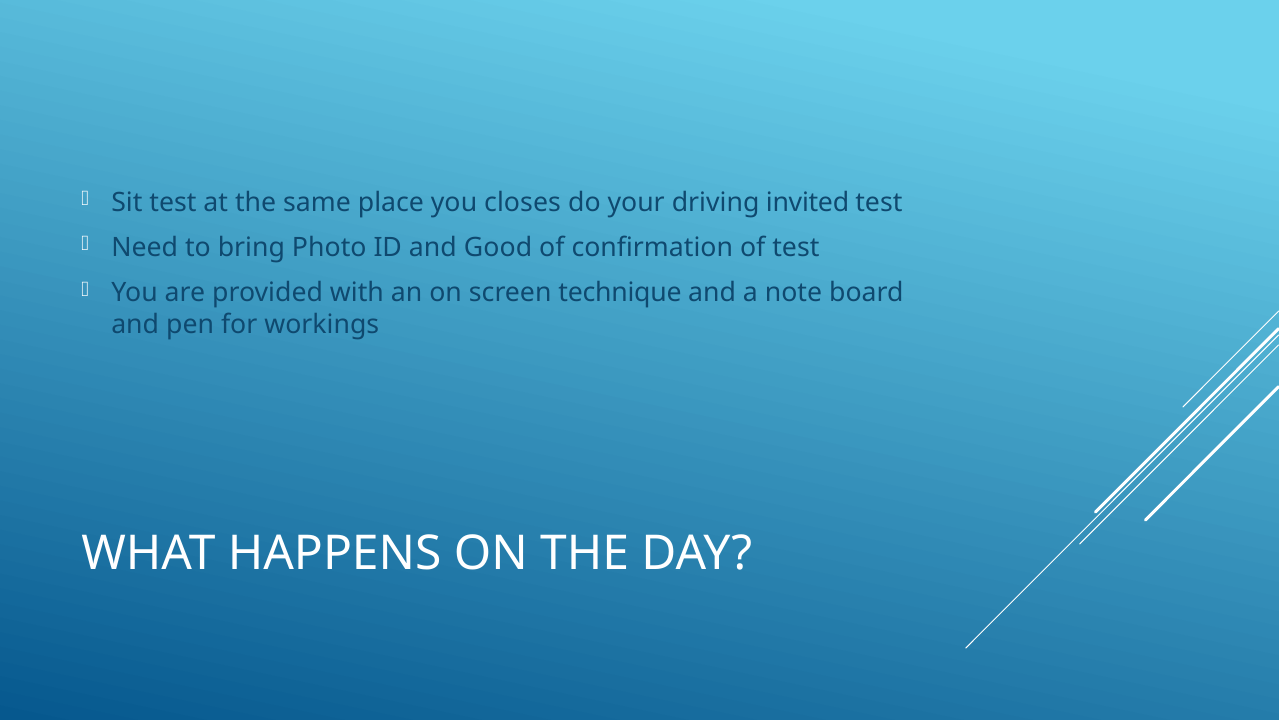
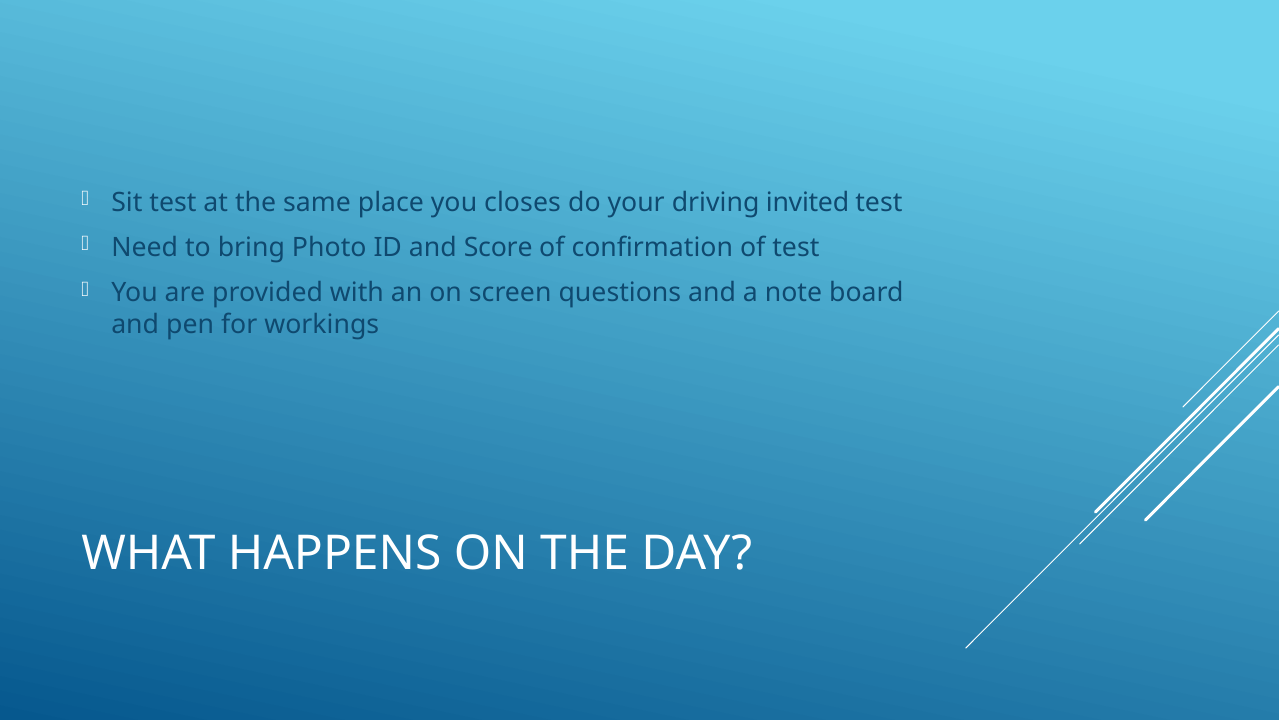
Good: Good -> Score (498, 247)
technique: technique -> questions (620, 293)
